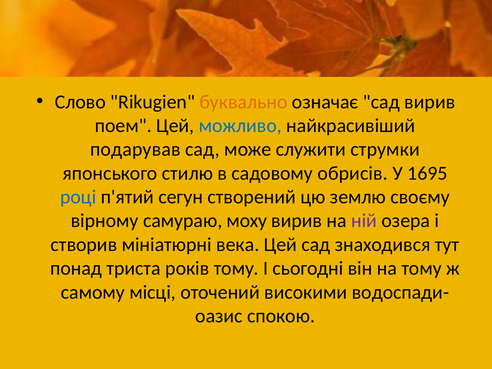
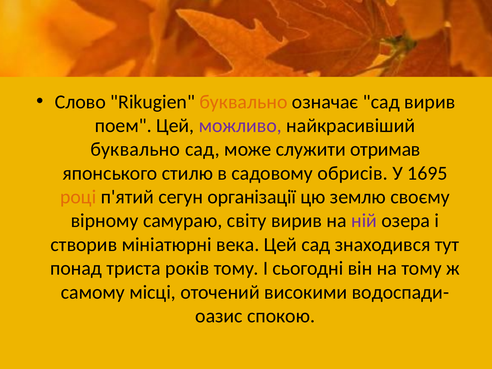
можливо colour: blue -> purple (240, 126)
подарував: подарував -> буквально (135, 149)
струмки: струмки -> отримав (385, 149)
році colour: blue -> orange (78, 197)
створений: створений -> організації (252, 197)
моху: моху -> світу (247, 221)
